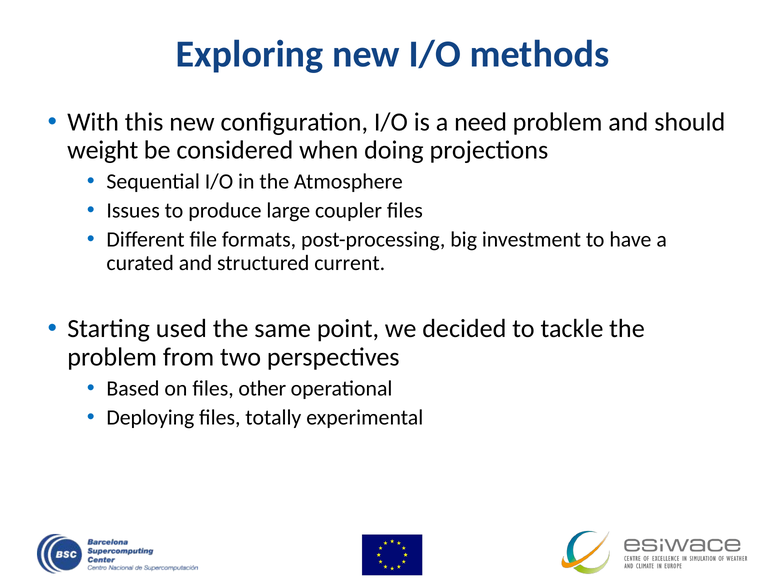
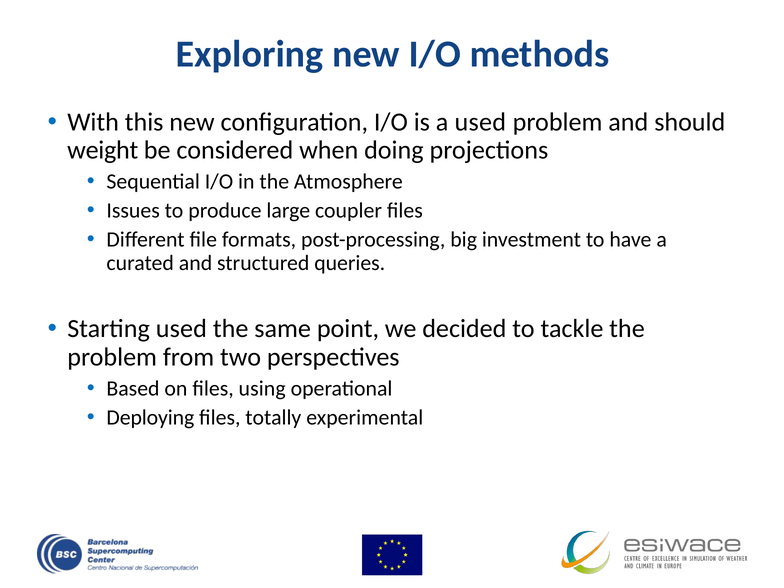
a need: need -> used (480, 122)
current: current -> queries (350, 263)
other: other -> using (262, 388)
